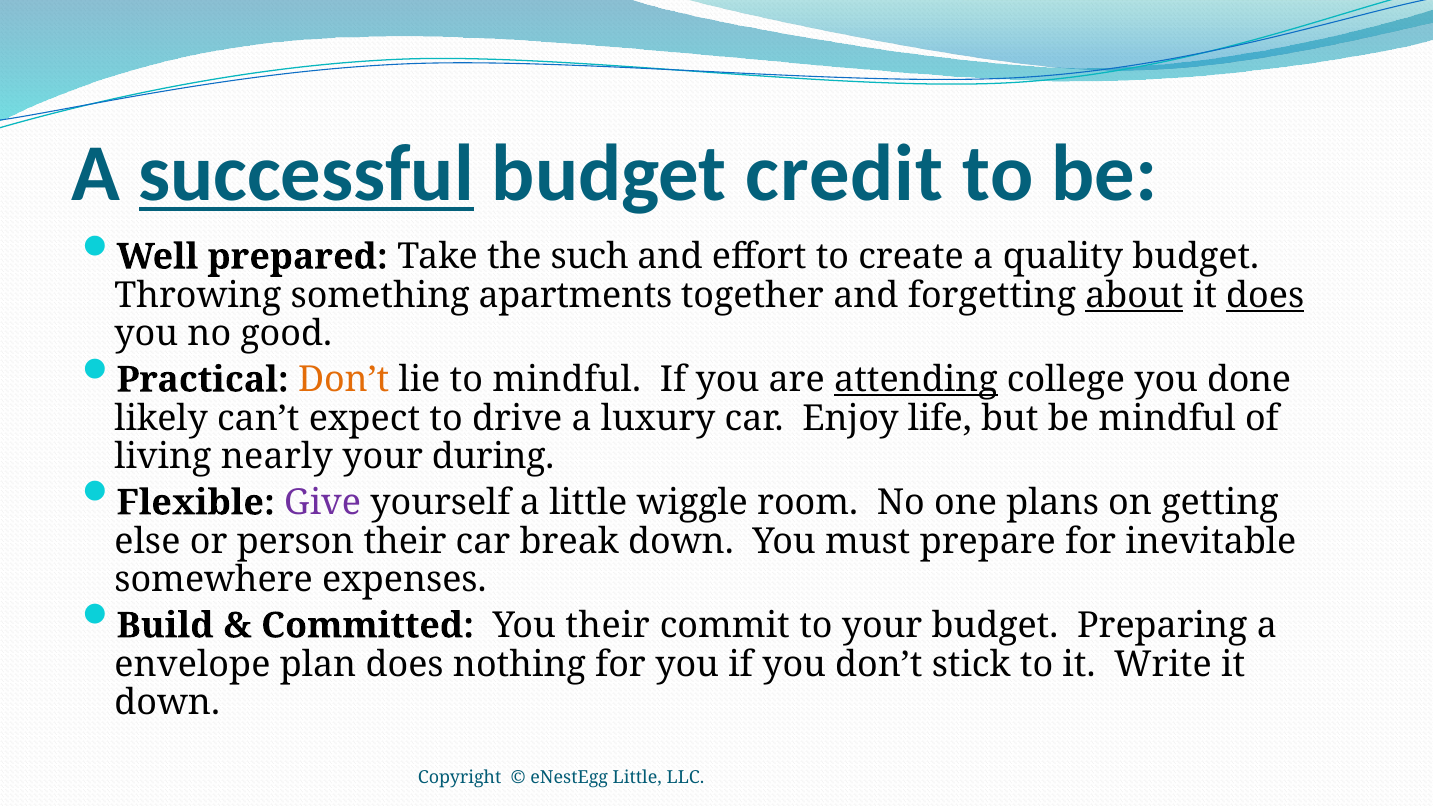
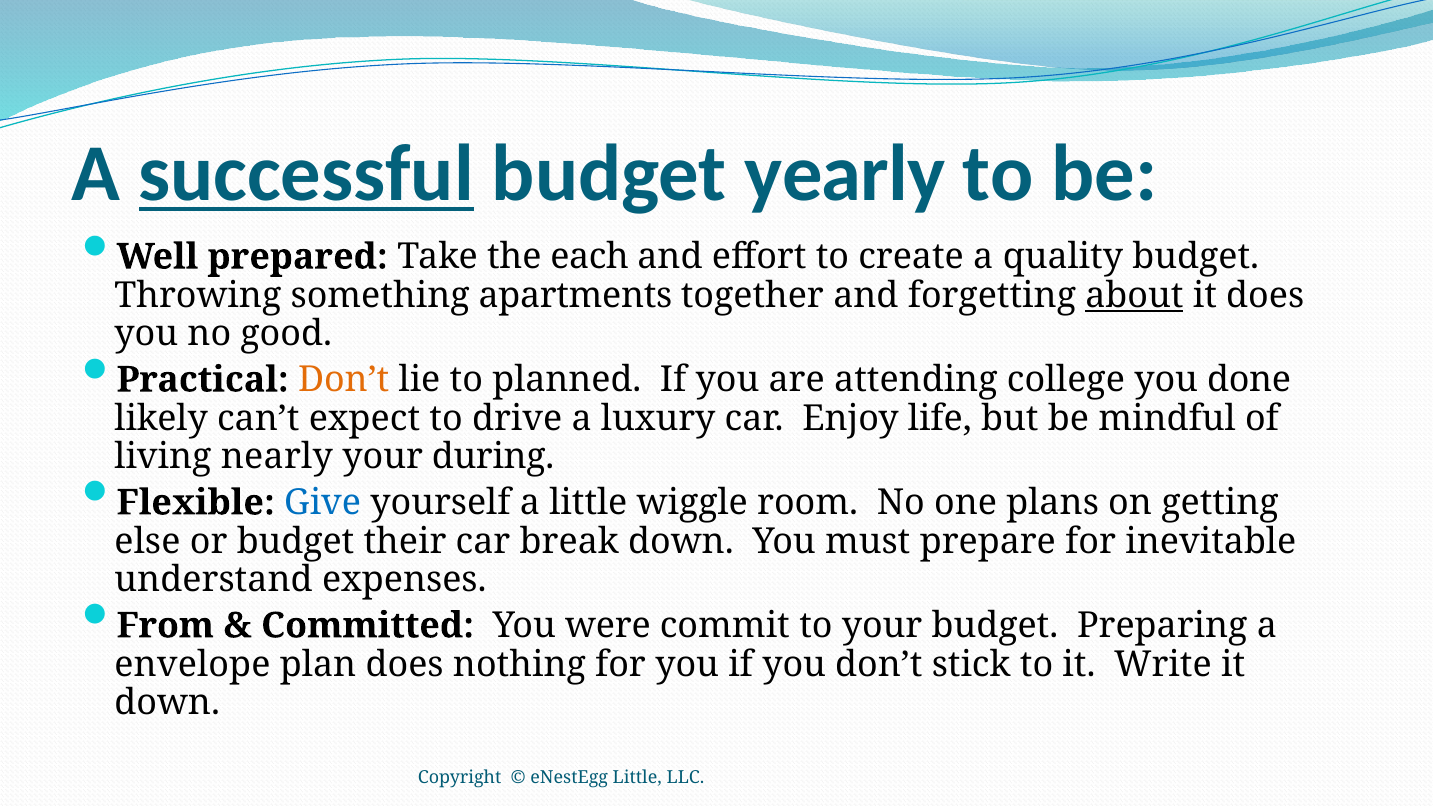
credit: credit -> yearly (845, 174)
such: such -> each (590, 257)
does underline: present -> none (1265, 295)
to mindful: mindful -> planned (567, 380)
attending underline: present -> none (916, 380)
Give colour: purple -> blue (323, 503)
or person: person -> budget (296, 541)
somewhere: somewhere -> understand (214, 580)
Build: Build -> From (165, 626)
You their: their -> were (608, 626)
